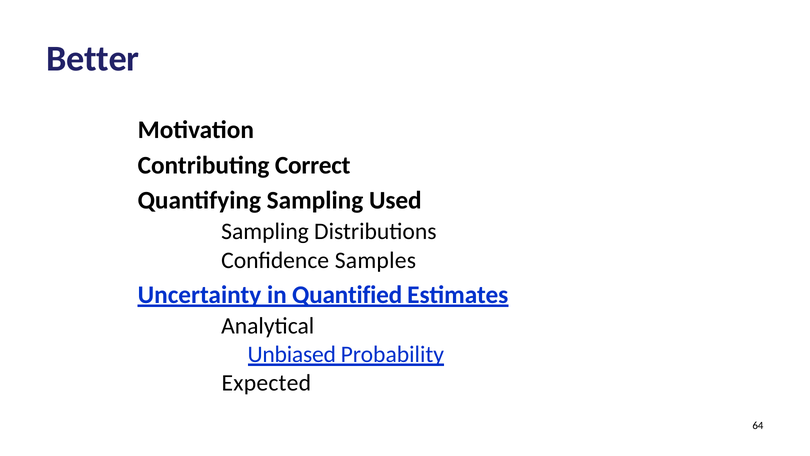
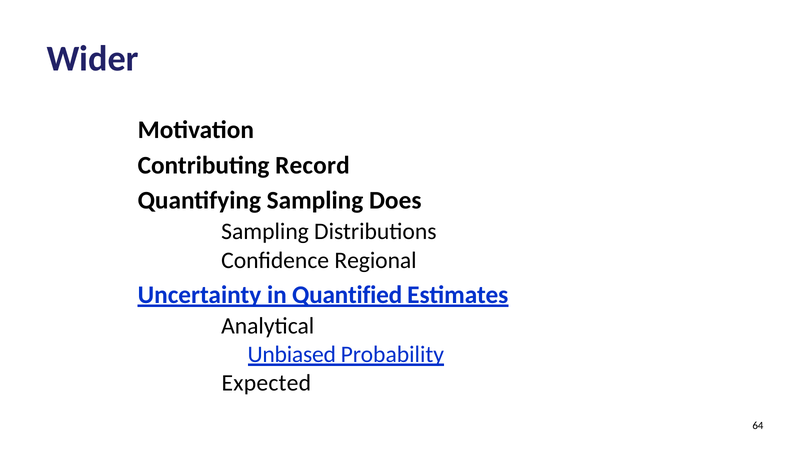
Better: Better -> Wider (93, 59)
Correct: Correct -> Record (312, 165)
Used: Used -> Does (395, 200)
Samples: Samples -> Regional (376, 260)
